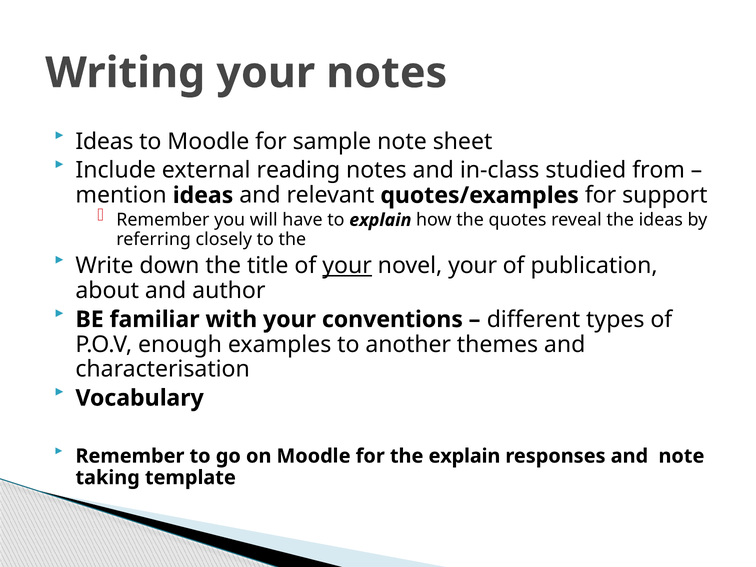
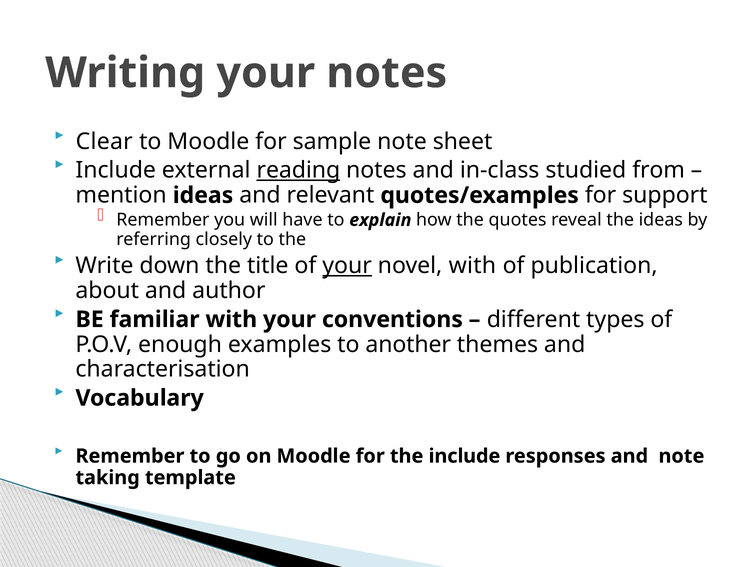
Ideas: Ideas -> Clear (104, 142)
reading underline: none -> present (298, 170)
novel your: your -> with (472, 266)
the explain: explain -> include (464, 456)
